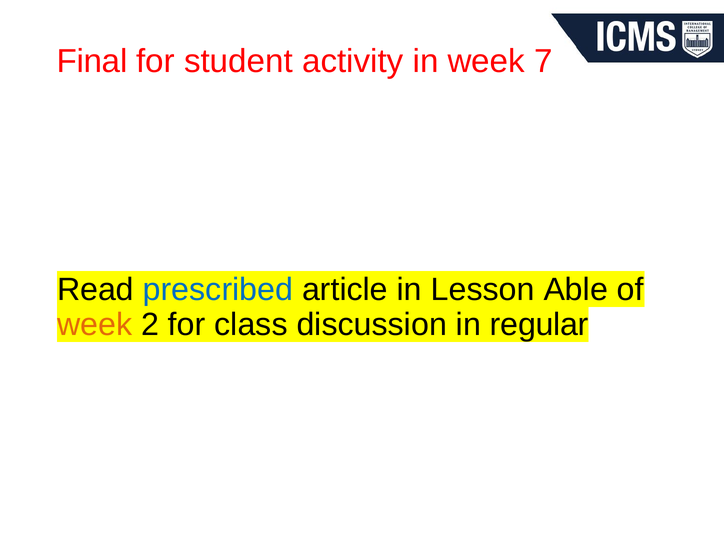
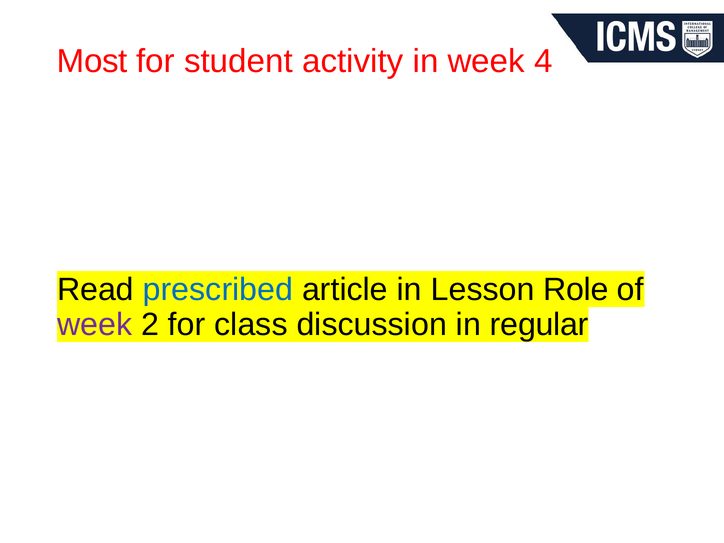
Final: Final -> Most (92, 61)
7: 7 -> 4 (543, 61)
Able: Able -> Role (576, 290)
week colour: orange -> purple (95, 324)
